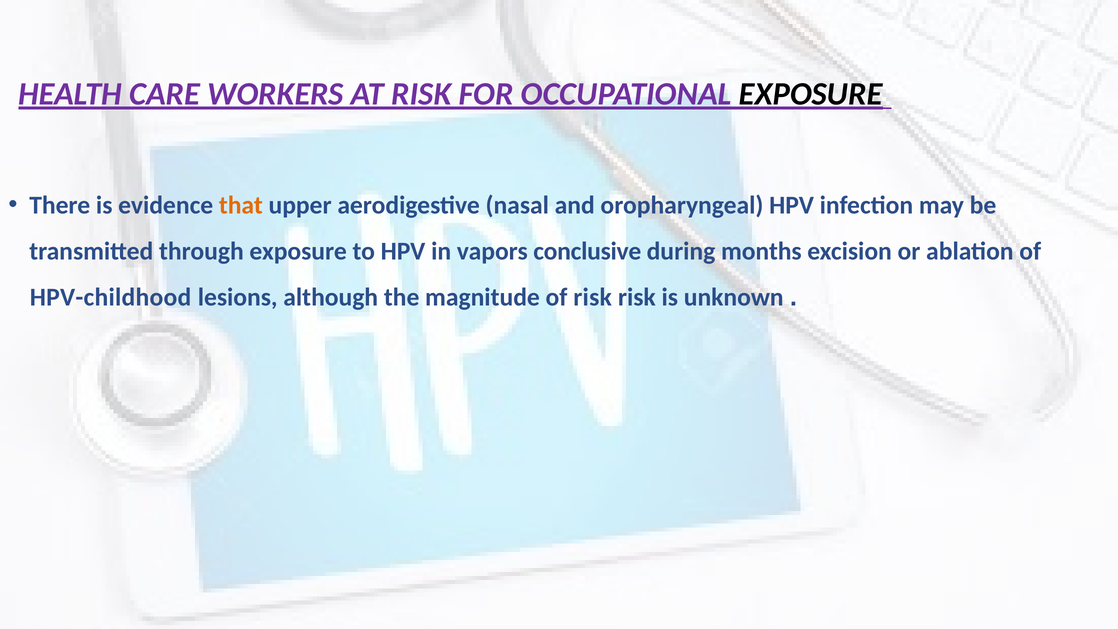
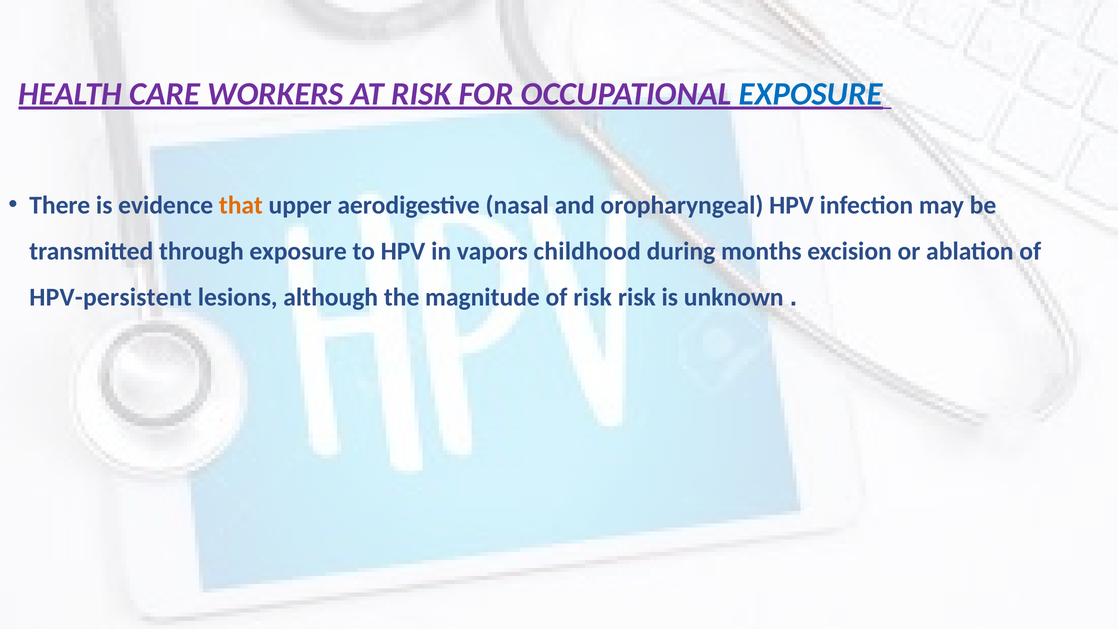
EXPOSURE colour: black -> blue (811, 94)
conclusive: conclusive -> childhood (587, 251)
HPV-childhood: HPV-childhood -> HPV-persistent (111, 297)
